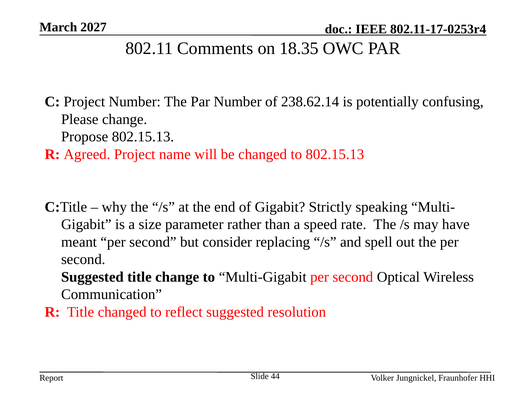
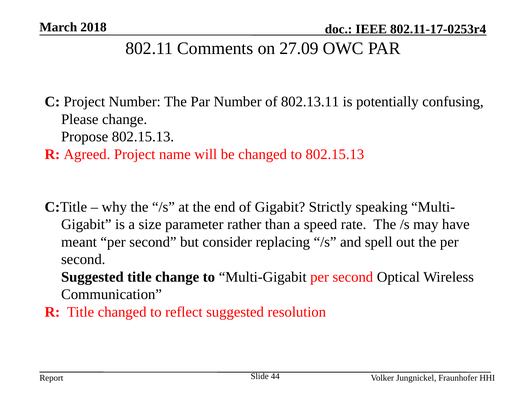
2027: 2027 -> 2018 (94, 27)
18.35: 18.35 -> 27.09 (299, 48)
238.62.14: 238.62.14 -> 802.13.11 (310, 102)
